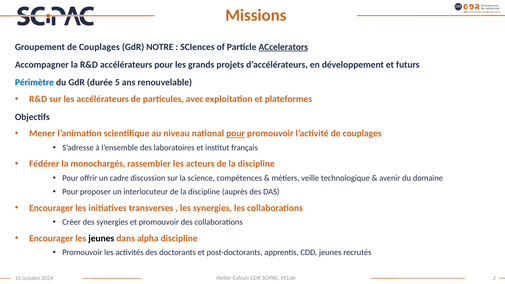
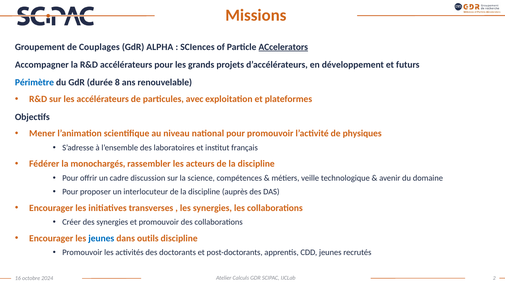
NOTRE: NOTRE -> ALPHA (160, 47)
5: 5 -> 8 (117, 83)
pour underline: present -> none (236, 134)
l’activité de couplages: couplages -> physiques (362, 134)
jeunes colour: black -> blue (101, 238)
alpha: alpha -> outils (148, 238)
